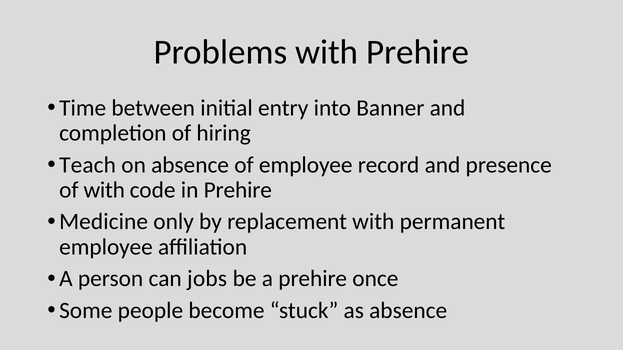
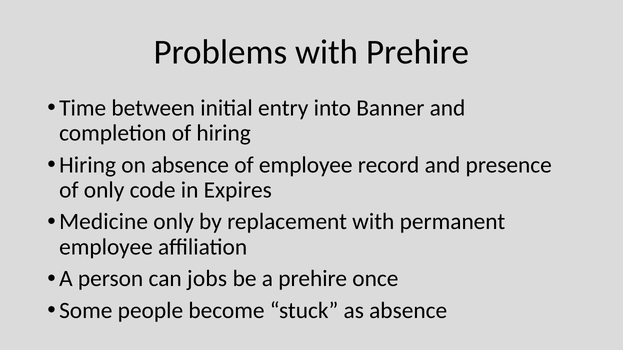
Teach: Teach -> Hiring (88, 165)
of with: with -> only (104, 190)
in Prehire: Prehire -> Expires (238, 190)
